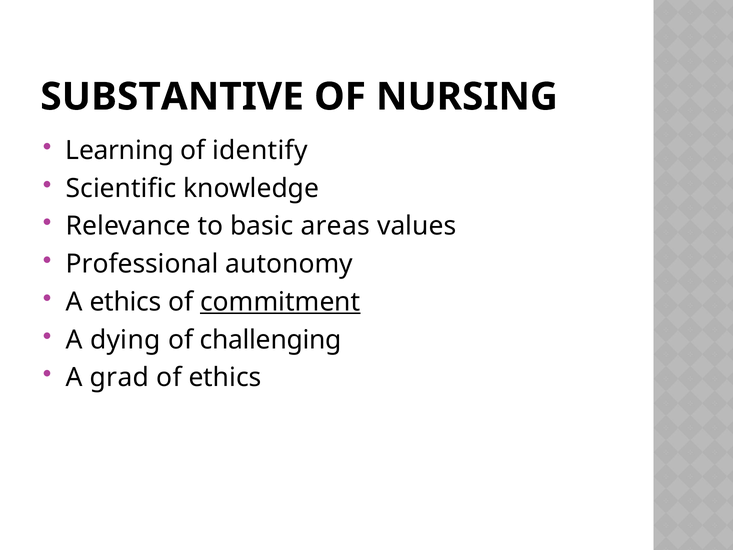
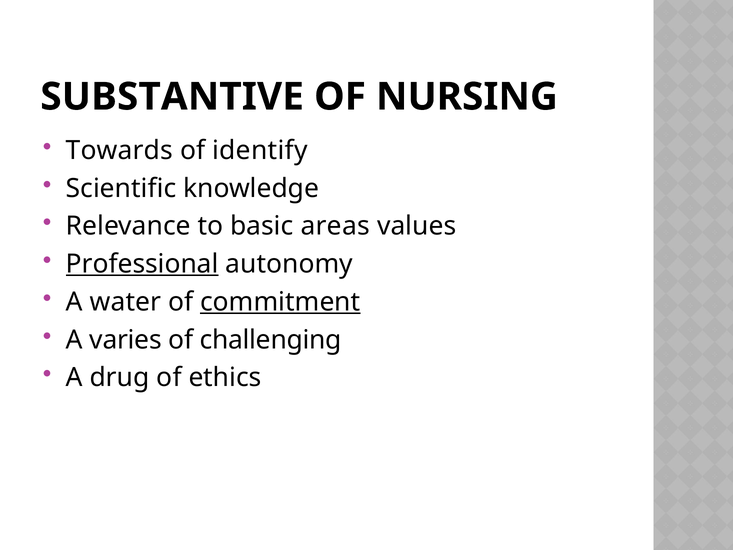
Learning: Learning -> Towards (119, 150)
Professional underline: none -> present (142, 264)
A ethics: ethics -> water (125, 302)
dying: dying -> varies (126, 340)
grad: grad -> drug (120, 378)
